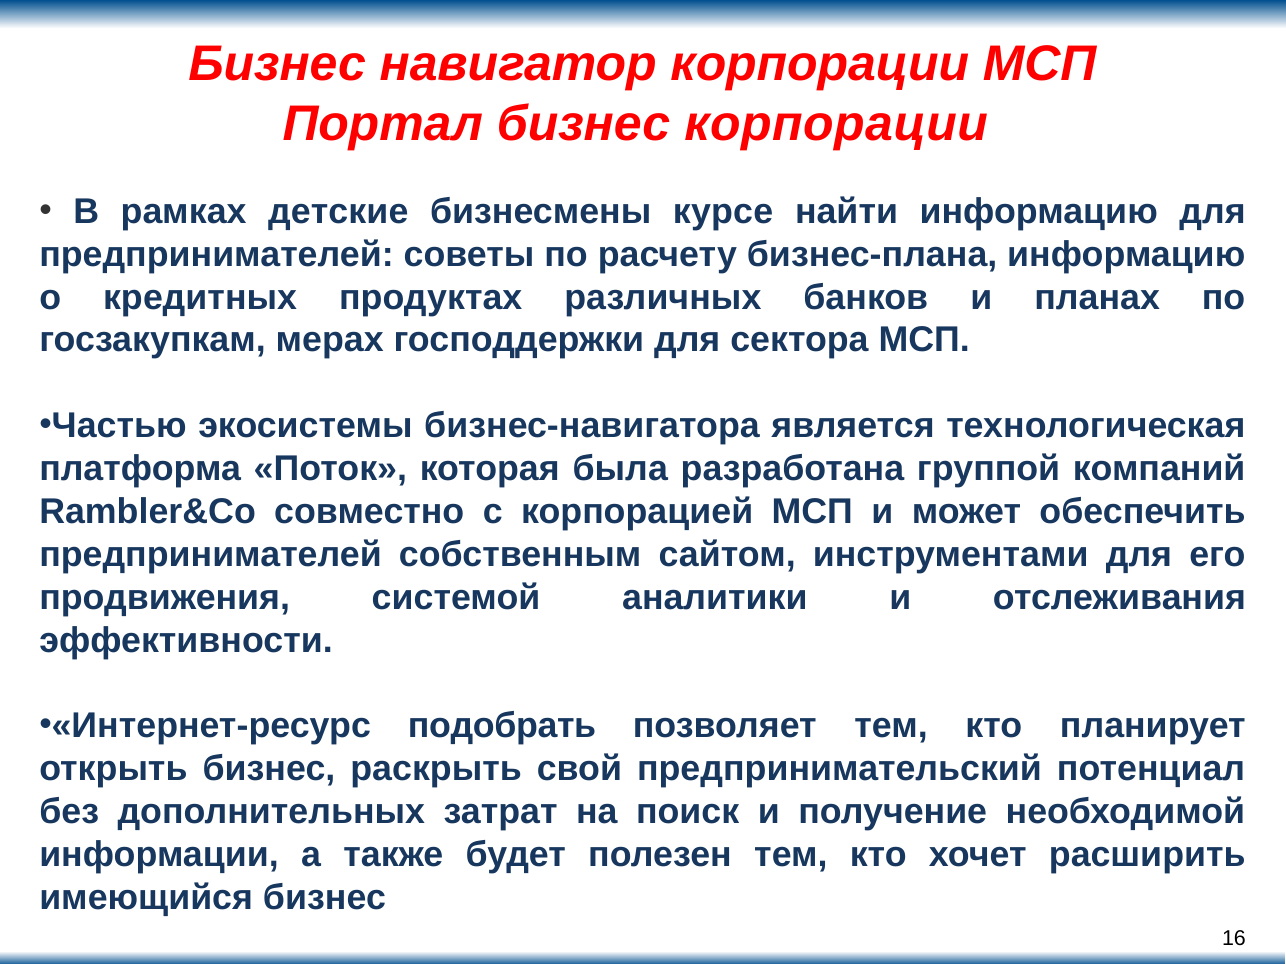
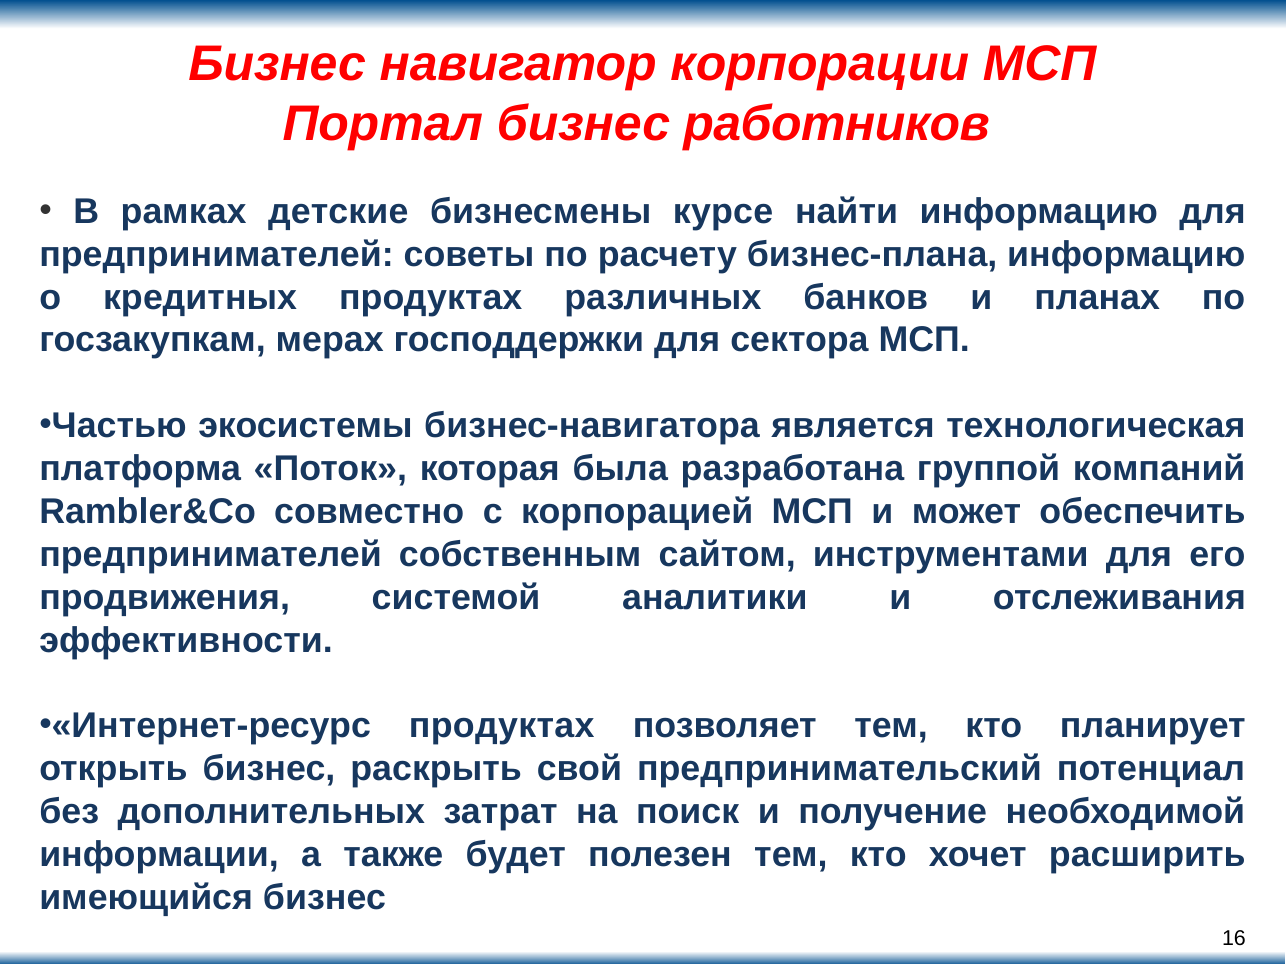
бизнес корпорации: корпорации -> работников (837, 124)
подобрать: подобрать -> продуктах (502, 726)
